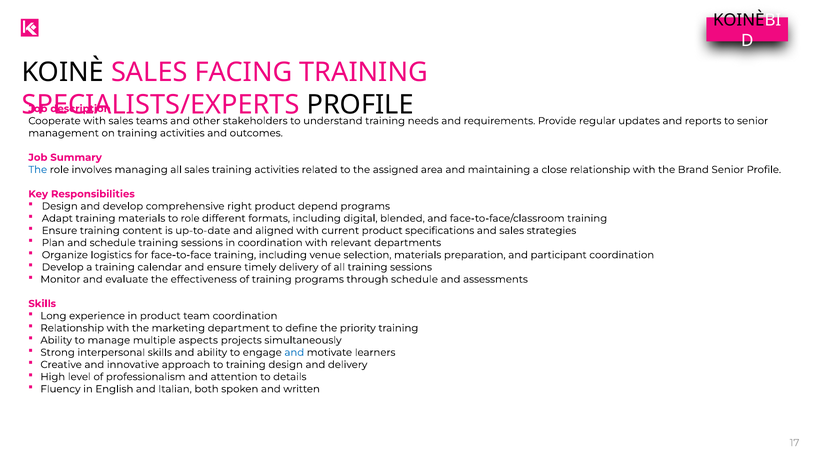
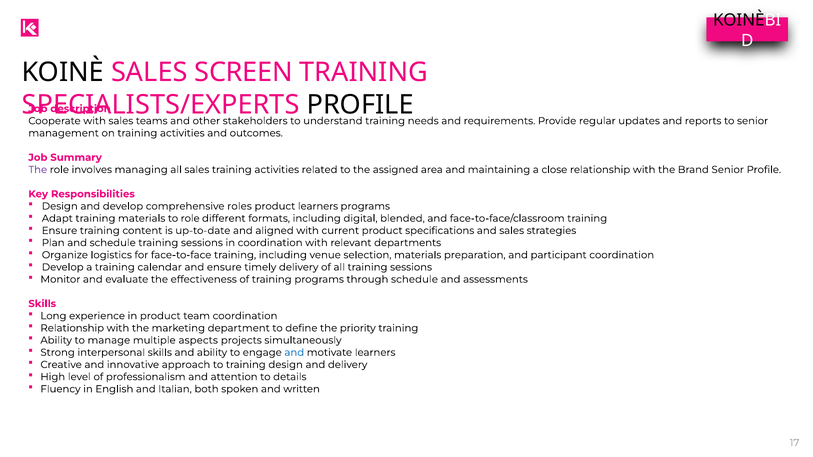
FACING: FACING -> SCREEN (244, 72)
The colour: blue -> purple (38, 170)
right: right -> roles (239, 206)
product depend: depend -> learners (318, 206)
